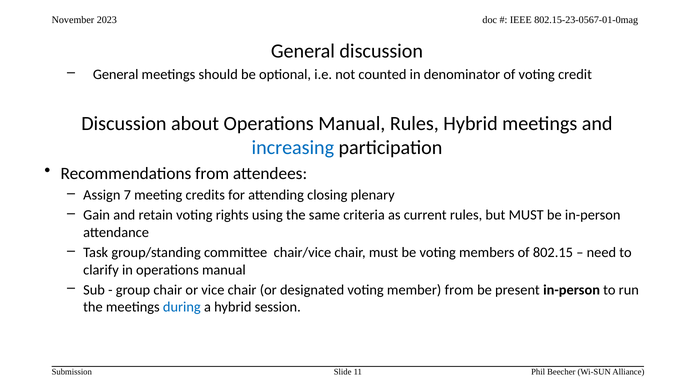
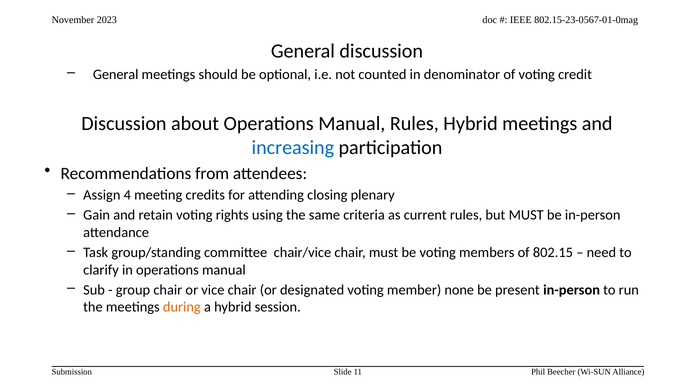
7: 7 -> 4 (127, 195)
member from: from -> none (459, 290)
during colour: blue -> orange (182, 307)
